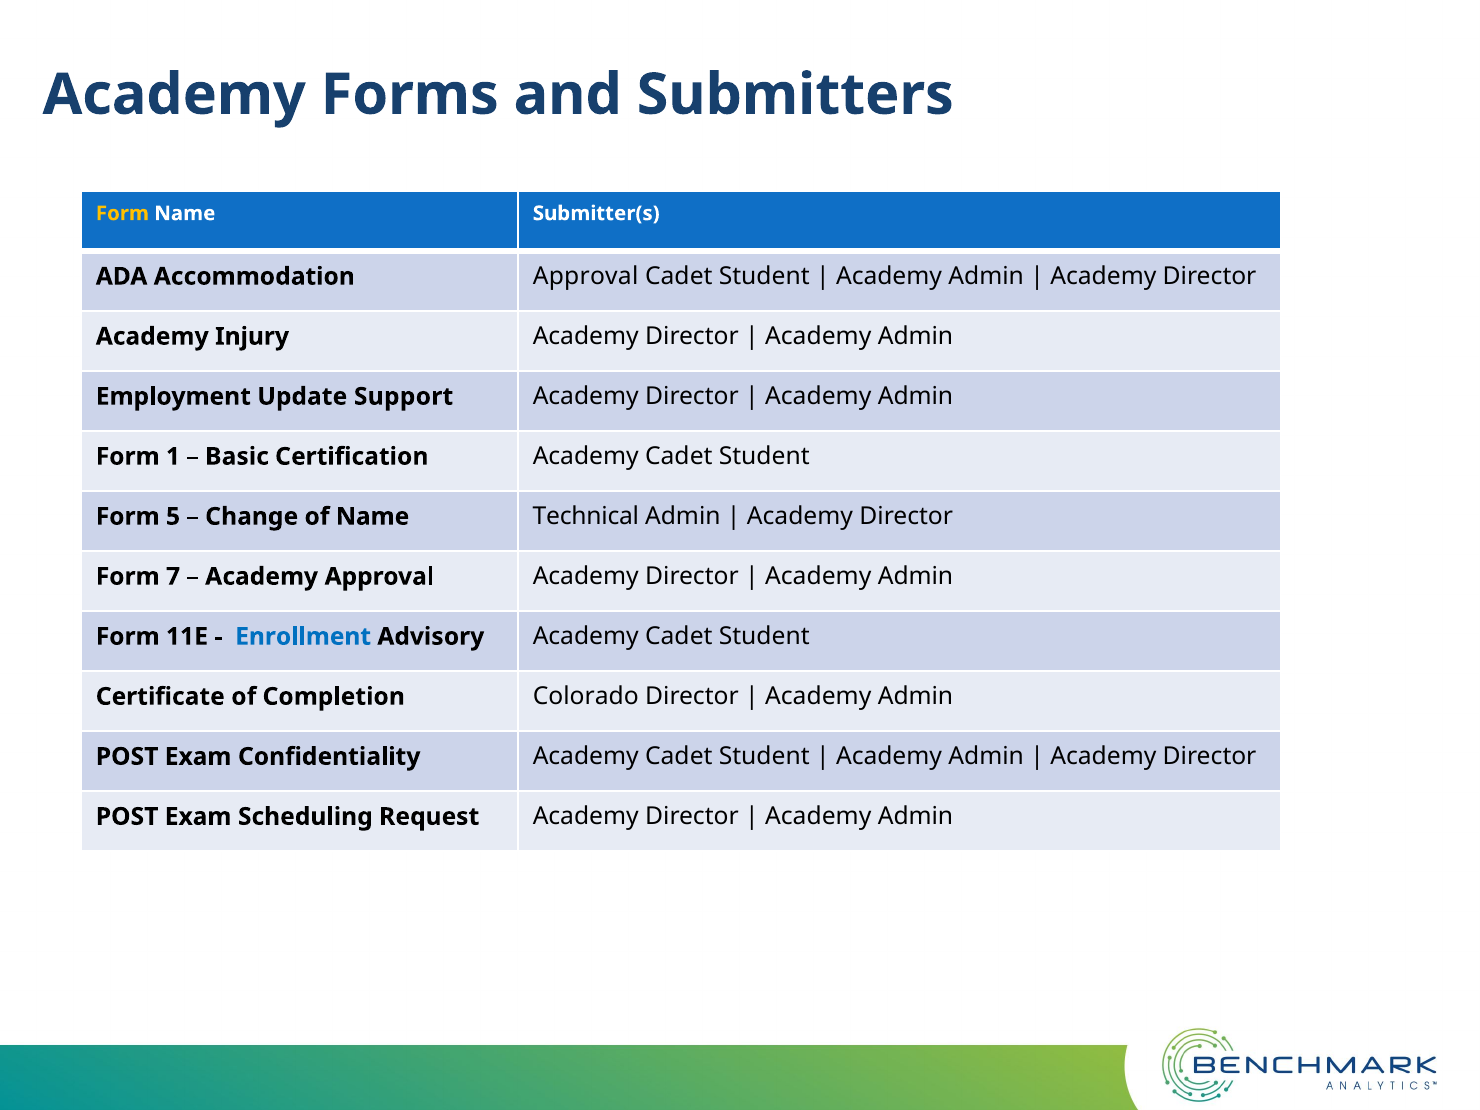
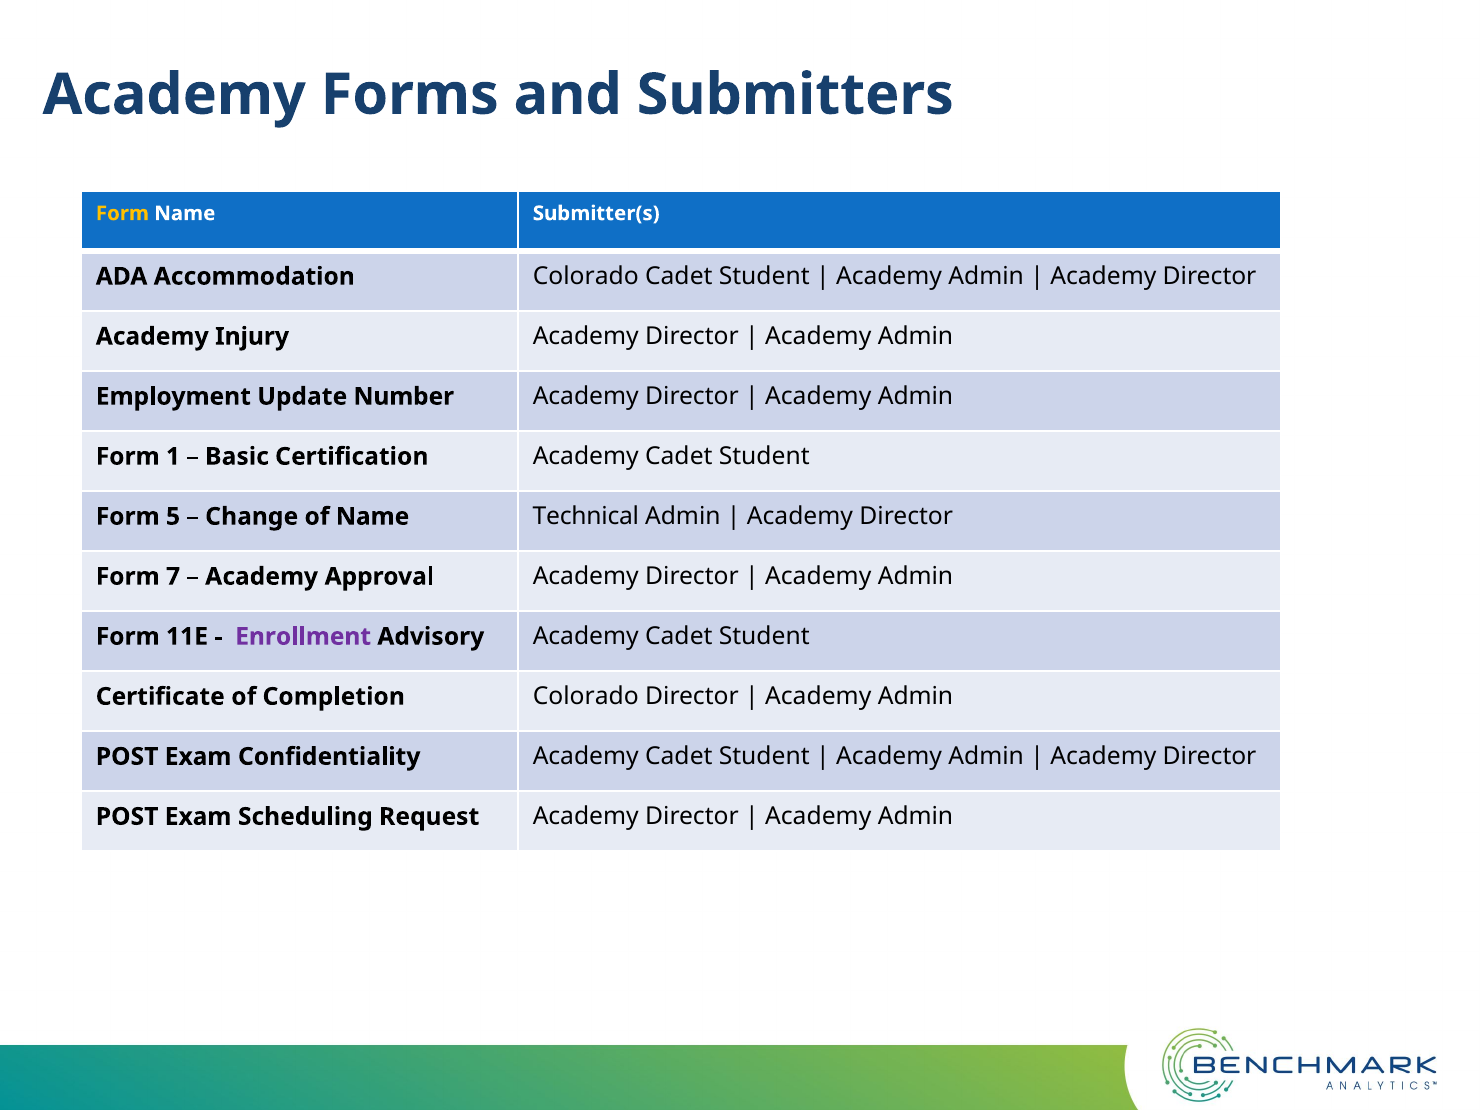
Accommodation Approval: Approval -> Colorado (586, 277)
Support: Support -> Number (404, 397)
Enrollment colour: blue -> purple (303, 637)
